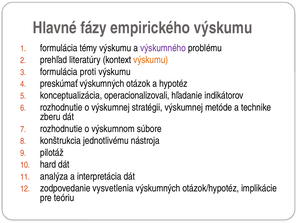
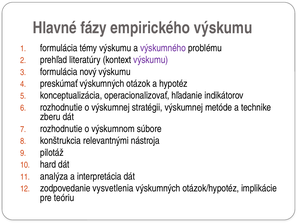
výskumu colour: orange -> purple (151, 60)
proti: proti -> nový (88, 72)
operacionalizovali: operacionalizovali -> operacionalizovať (137, 95)
jednotlivému: jednotlivému -> relevantnými (106, 141)
